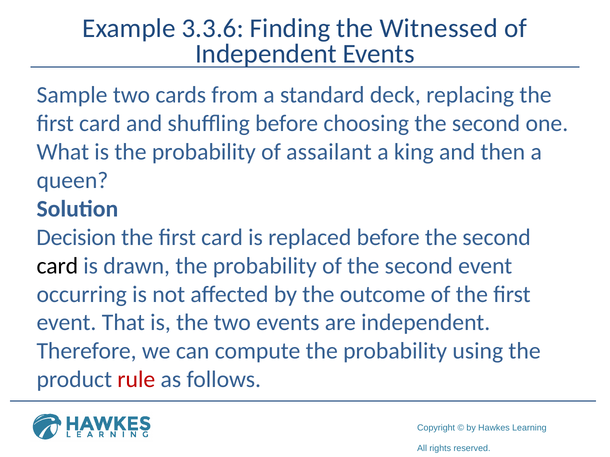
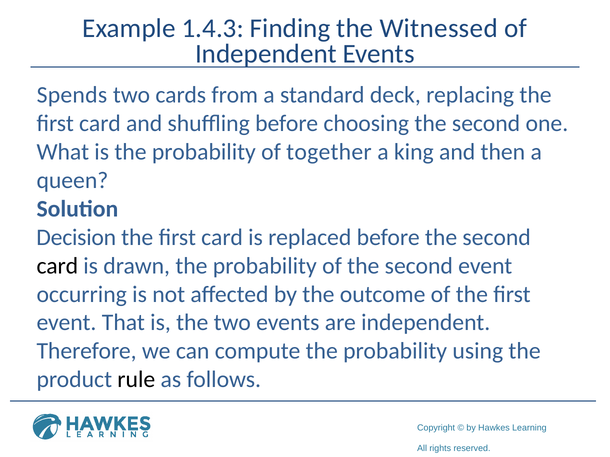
3.3.6: 3.3.6 -> 1.4.3 (213, 28)
Sample: Sample -> Spends (72, 95)
assailant: assailant -> together (329, 152)
rule colour: red -> black (136, 380)
